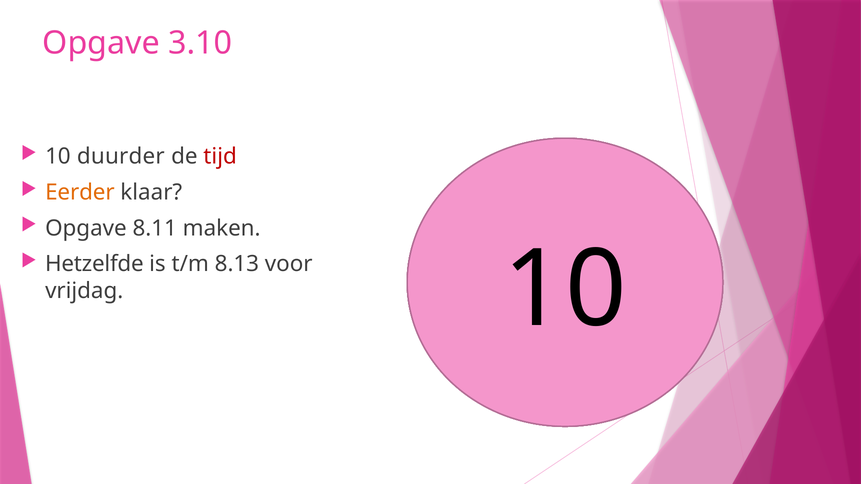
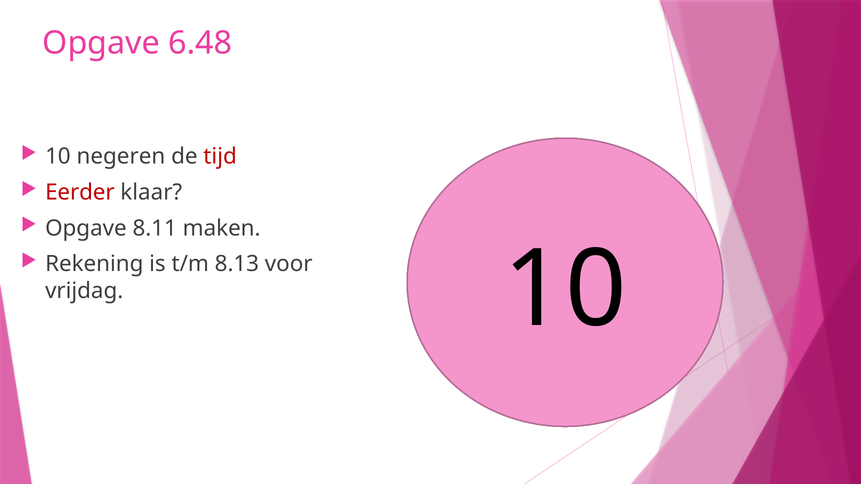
3.10: 3.10 -> 6.48 (200, 43)
duurder: duurder -> negeren (121, 157)
Eerder colour: orange -> red (80, 192)
Hetzelfde: Hetzelfde -> Rekening (94, 264)
